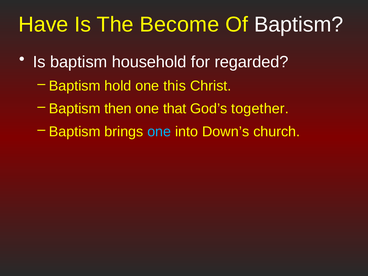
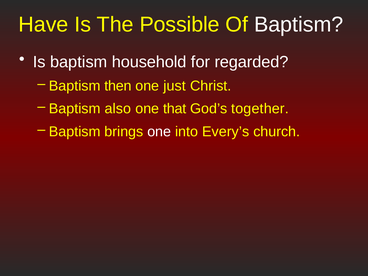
Become: Become -> Possible (180, 24)
hold: hold -> then (118, 86)
this: this -> just (175, 86)
then: then -> also (118, 109)
one colour: light blue -> white (159, 132)
Down’s: Down’s -> Every’s (226, 132)
